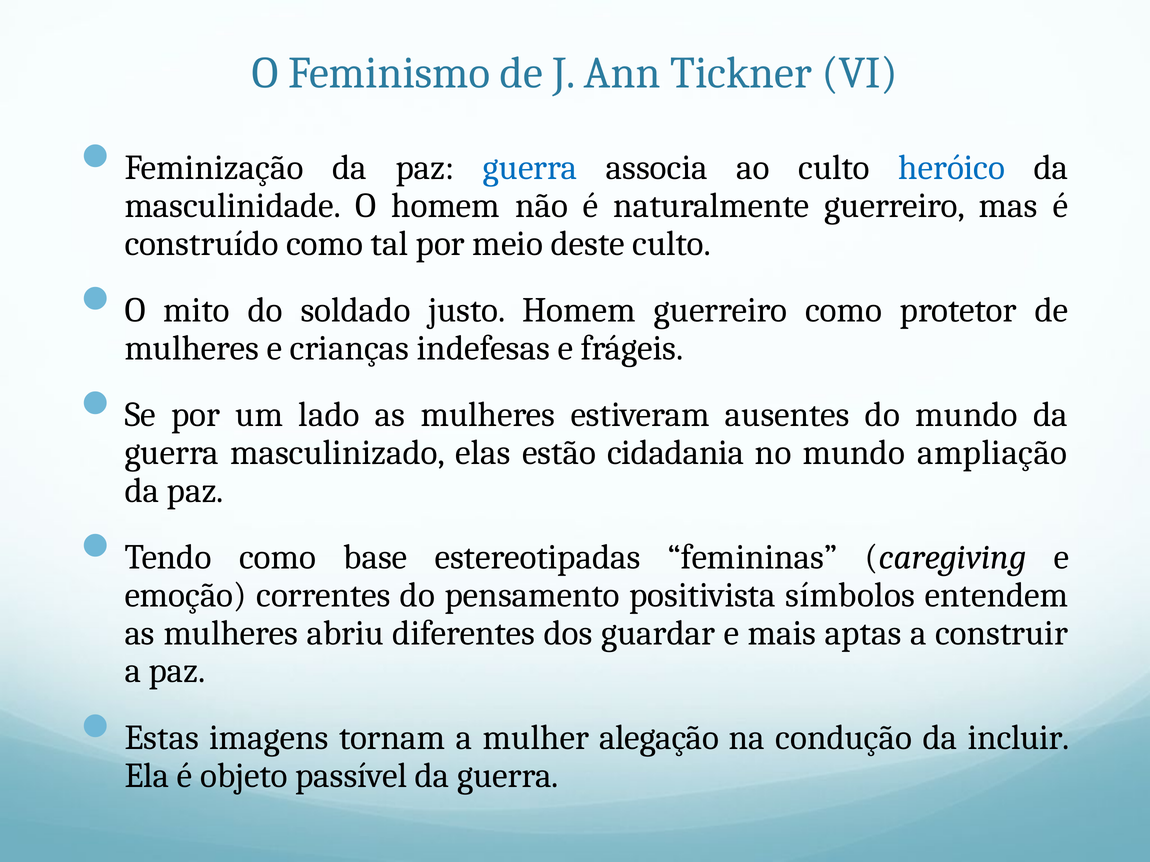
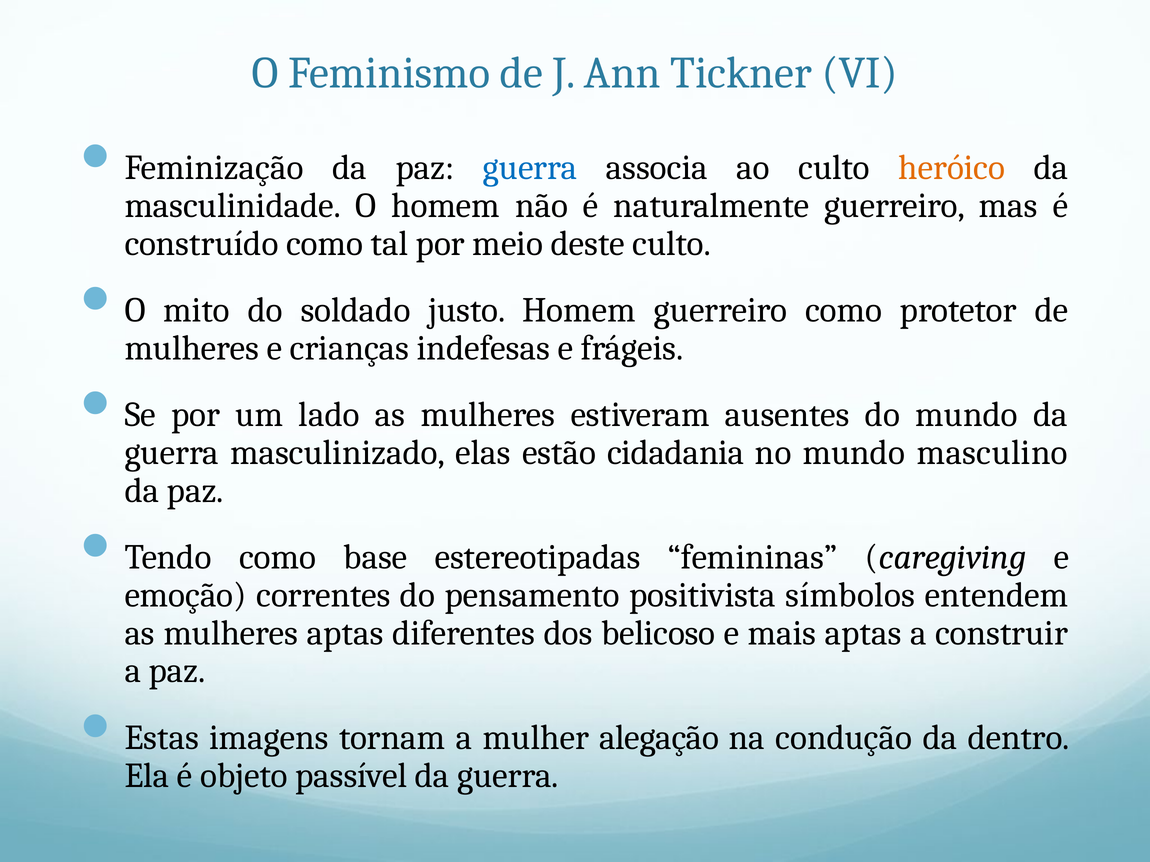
heróico colour: blue -> orange (952, 168)
ampliação: ampliação -> masculino (992, 453)
mulheres abriu: abriu -> aptas (345, 633)
guardar: guardar -> belicoso (658, 633)
incluir: incluir -> dentro (1019, 738)
